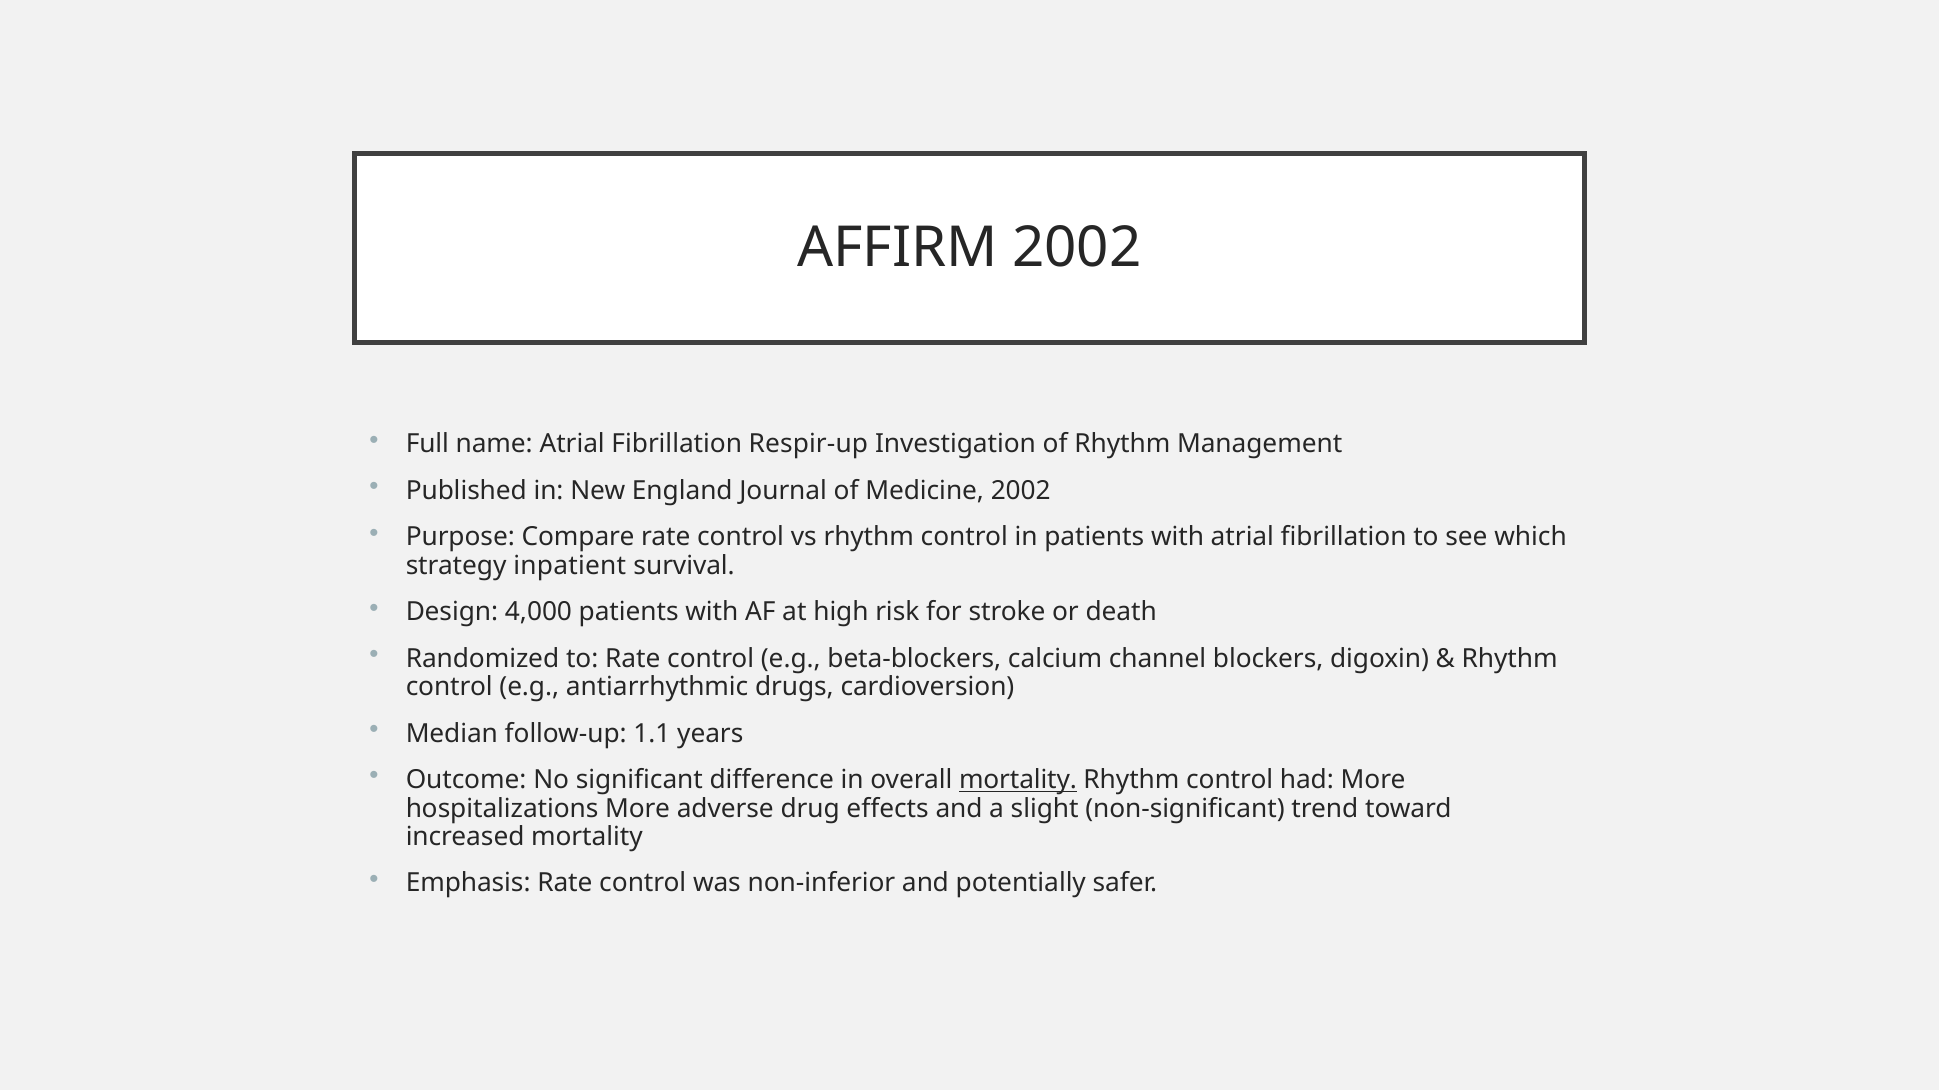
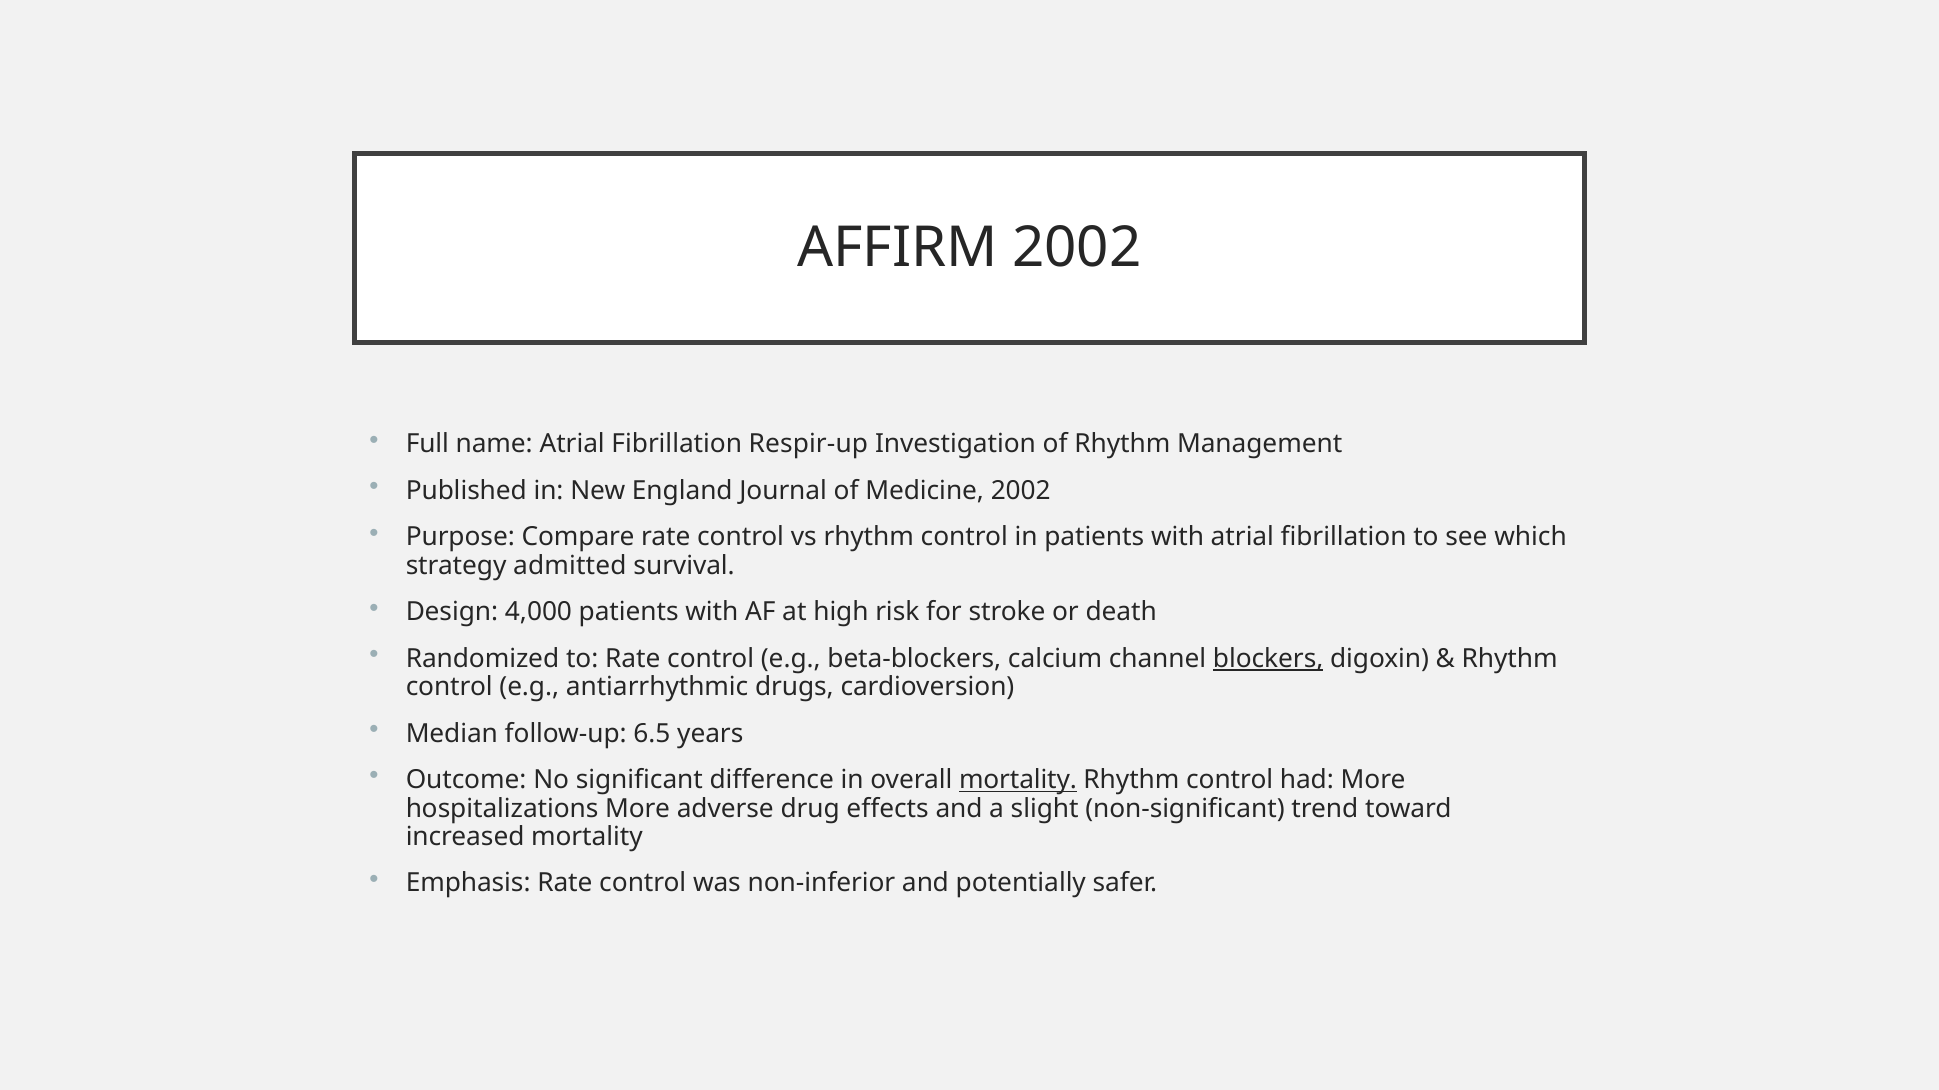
inpatient: inpatient -> admitted (570, 566)
blockers underline: none -> present (1268, 659)
1.1: 1.1 -> 6.5 (652, 734)
